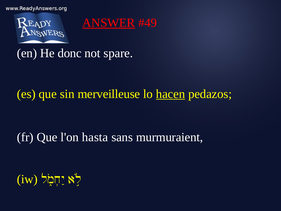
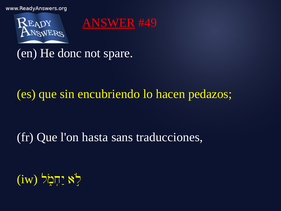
merveilleuse: merveilleuse -> encubriendo (109, 94)
hacen underline: present -> none (171, 94)
murmuraient: murmuraient -> traducciones (169, 137)
